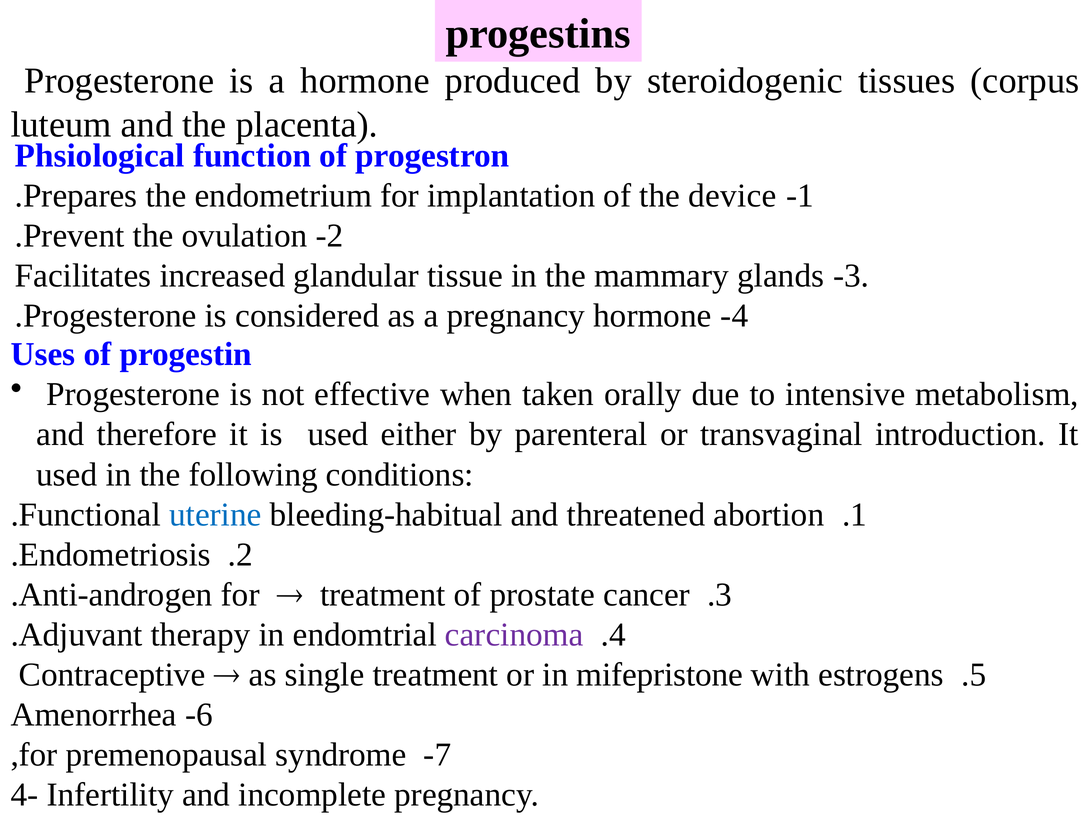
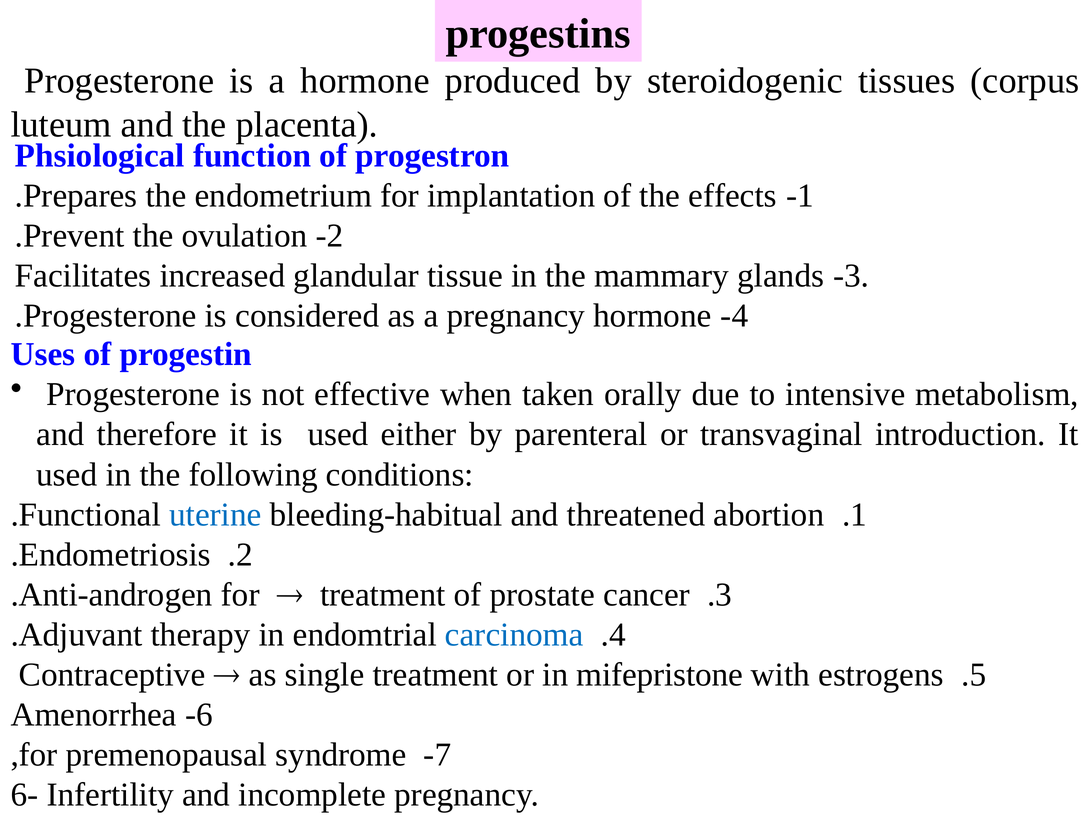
device: device -> effects (733, 196)
carcinoma colour: purple -> blue (514, 634)
4-: 4- -> 6- (25, 794)
